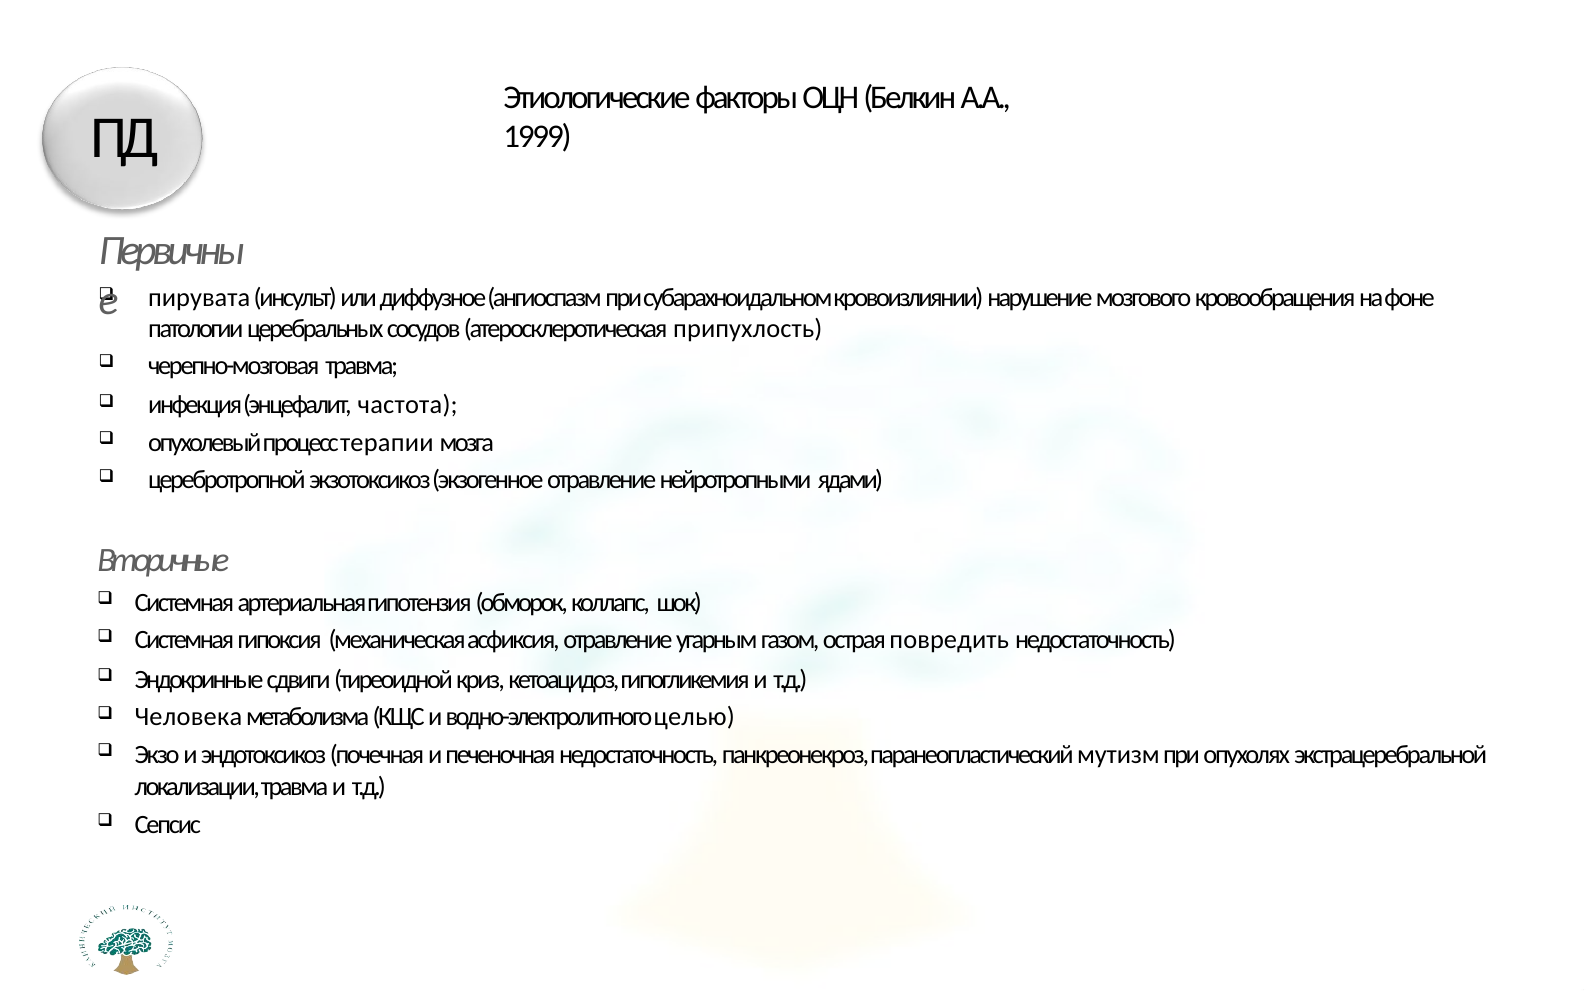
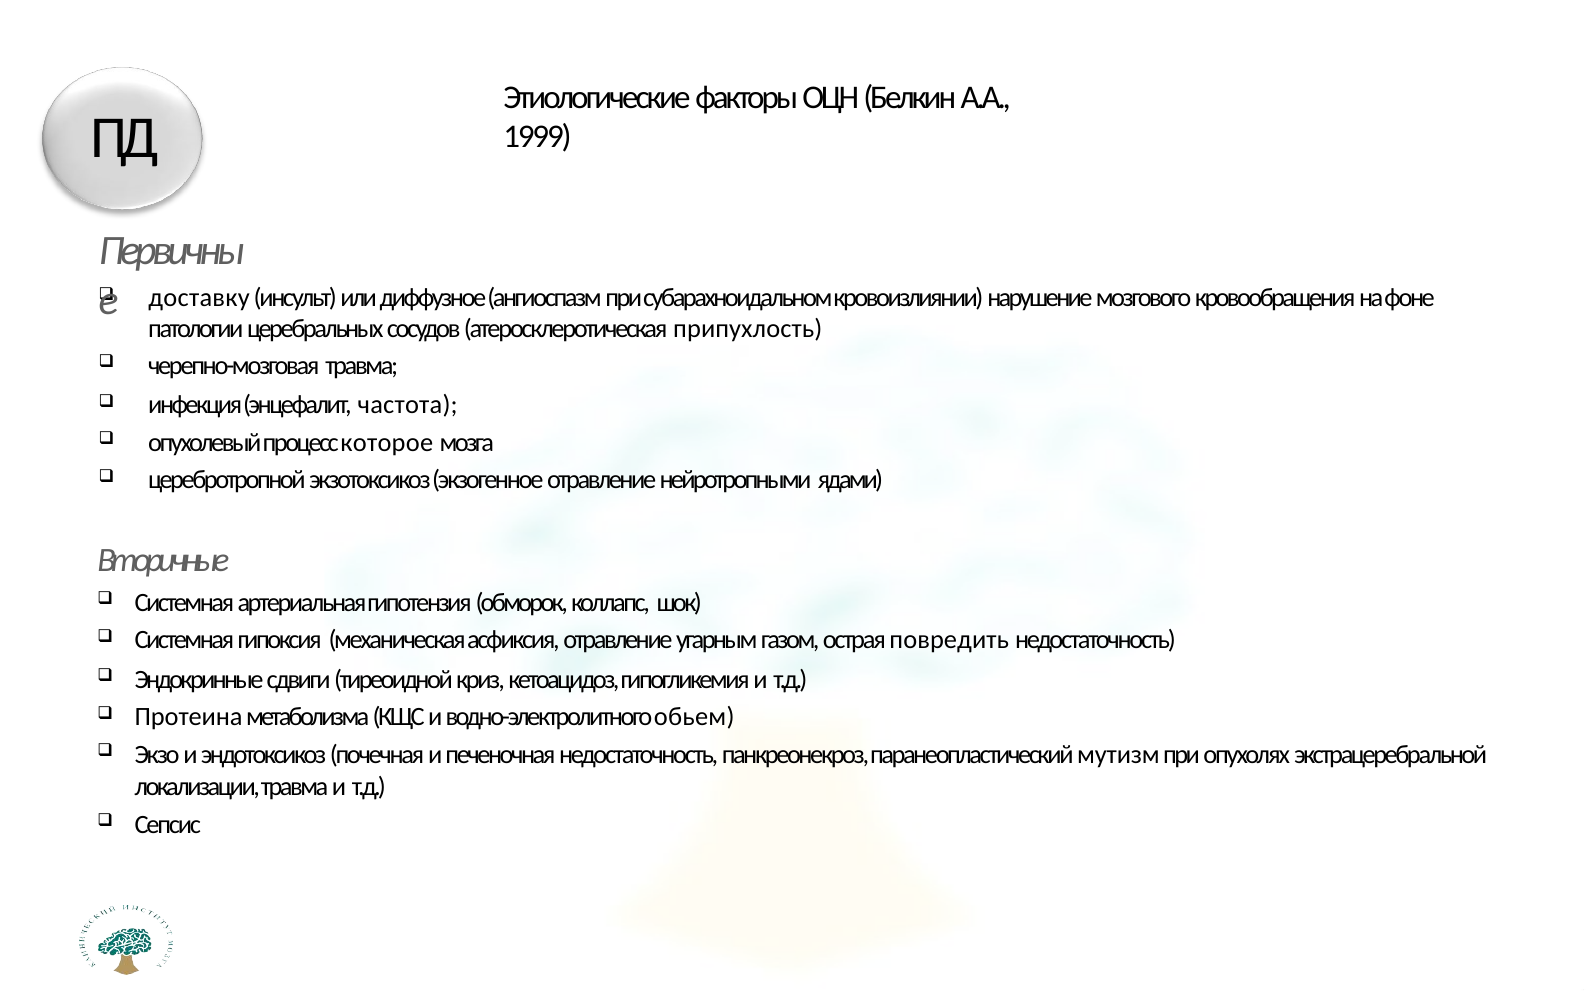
пирувата: пирувата -> доставку (199, 298)
терапии: терапии -> которое (387, 443)
Человека: Человека -> Протеина (189, 717)
целью: целью -> обьем (694, 717)
